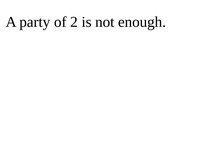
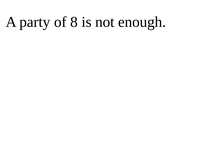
2: 2 -> 8 (74, 22)
